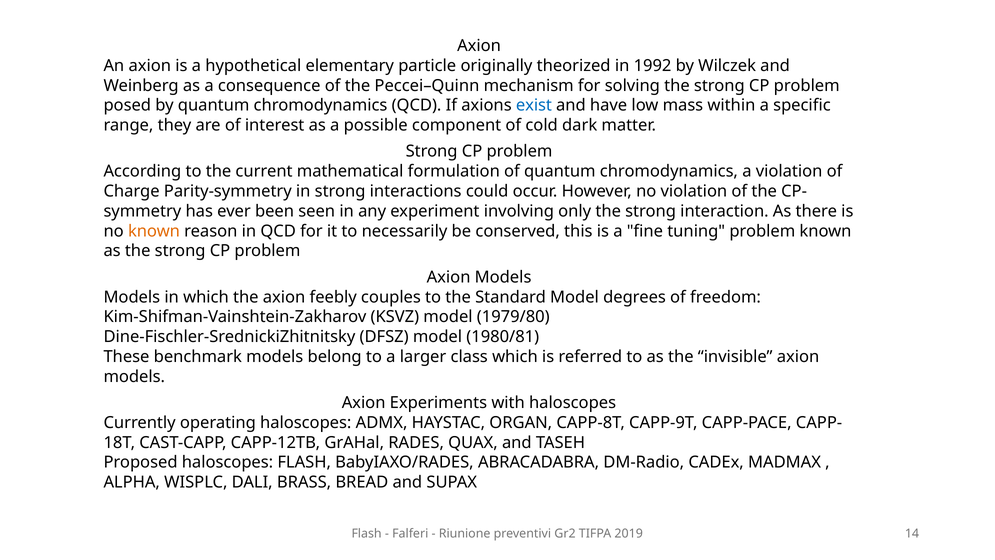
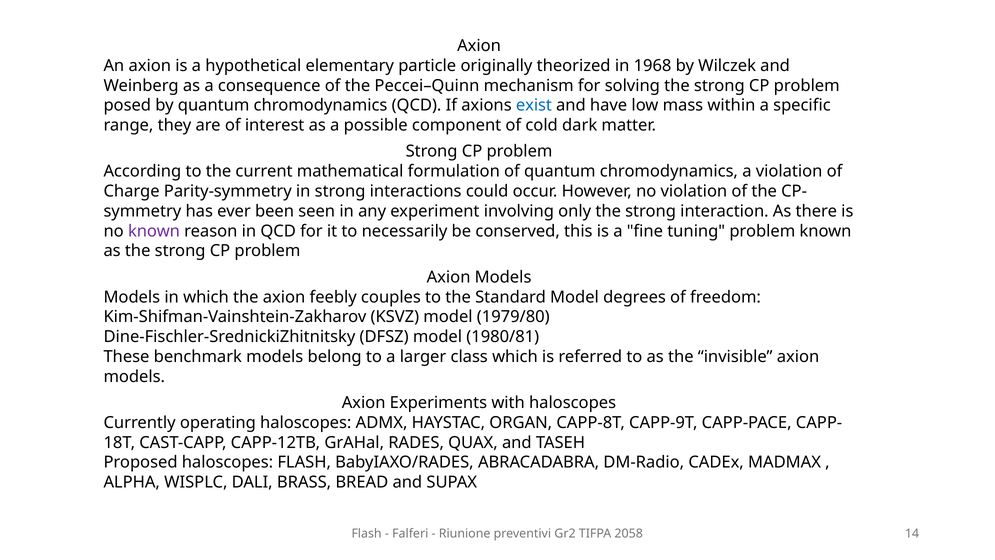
1992: 1992 -> 1968 (653, 66)
known colour: orange -> purple (154, 231)
2019: 2019 -> 2058 (629, 533)
